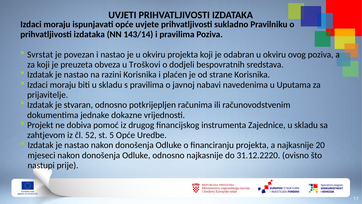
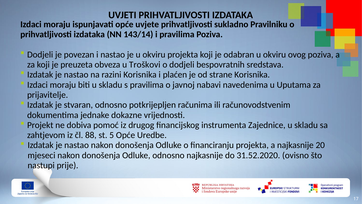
Svrstat: Svrstat -> Dodjeli (40, 54)
52: 52 -> 88 (91, 135)
31.12.2220: 31.12.2220 -> 31.52.2020 (258, 155)
